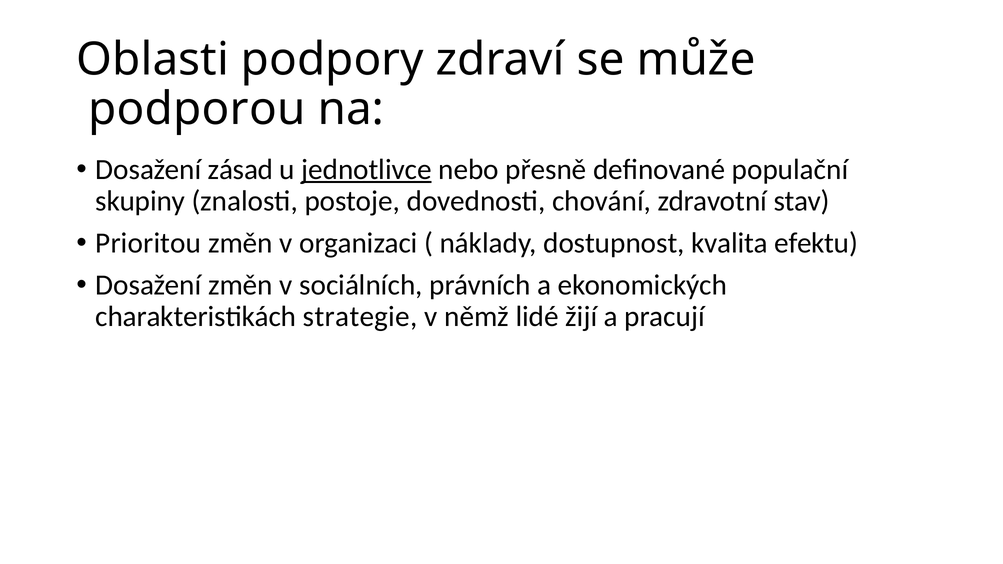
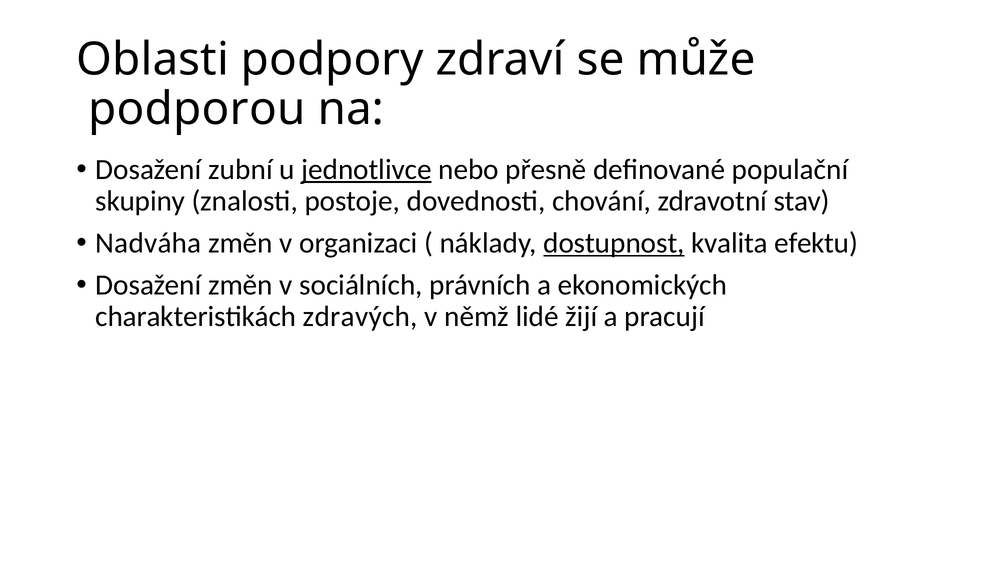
zásad: zásad -> zubní (240, 170)
Prioritou: Prioritou -> Nadváha (148, 243)
dostupnost underline: none -> present (614, 243)
strategie: strategie -> zdravých (360, 317)
